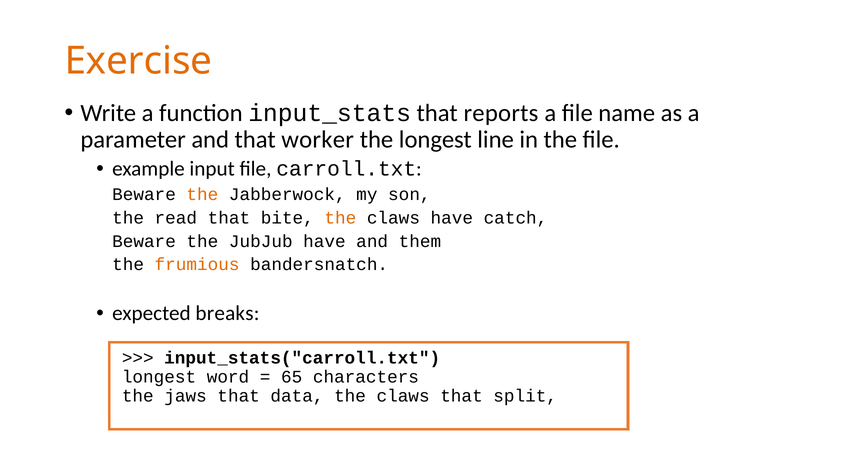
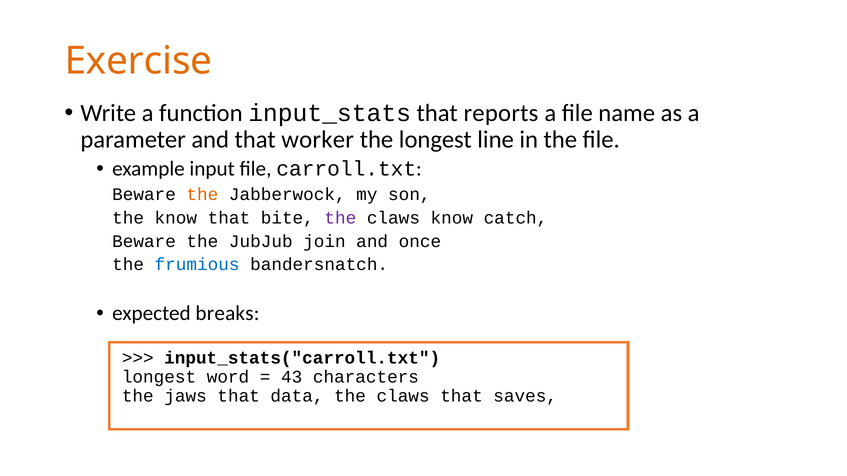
the read: read -> know (176, 218)
the colour: orange -> purple (340, 218)
claws have: have -> know (452, 218)
JubJub have: have -> join (324, 241)
them: them -> once (420, 241)
frumious colour: orange -> blue (197, 265)
65: 65 -> 43 (292, 377)
split: split -> saves (525, 396)
